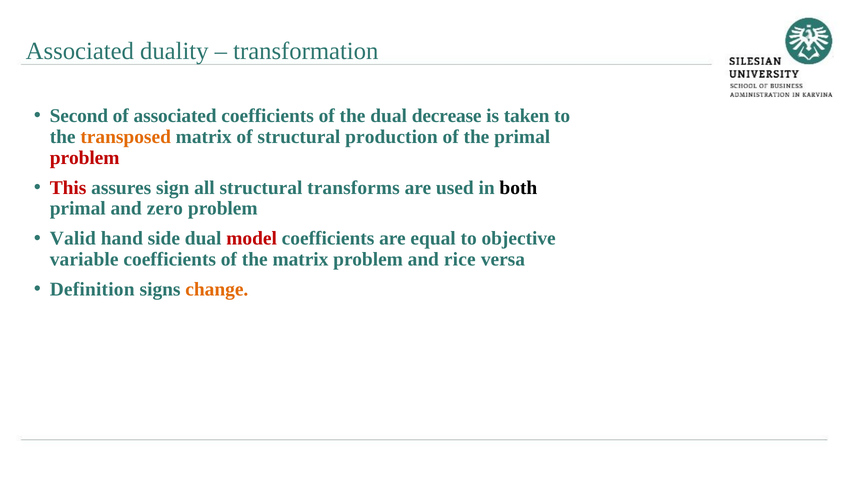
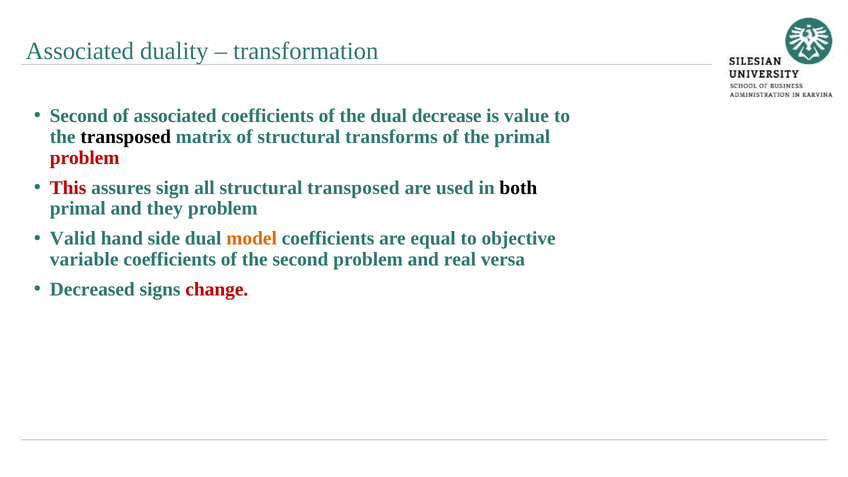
taken: taken -> value (526, 116)
transposed colour: orange -> black (126, 137)
production: production -> transforms (391, 137)
structural transforms: transforms -> transposed (353, 188)
zero: zero -> they (165, 209)
model colour: red -> orange (252, 238)
the matrix: matrix -> second (300, 259)
rice: rice -> real (460, 259)
Definition: Definition -> Decreased (92, 289)
change colour: orange -> red (217, 289)
